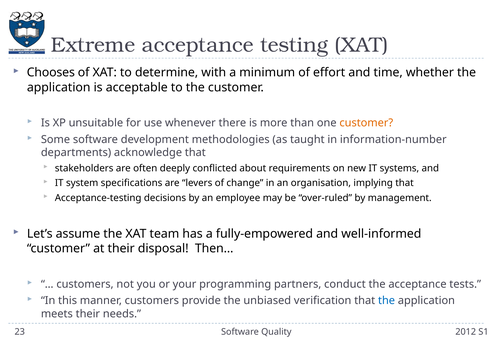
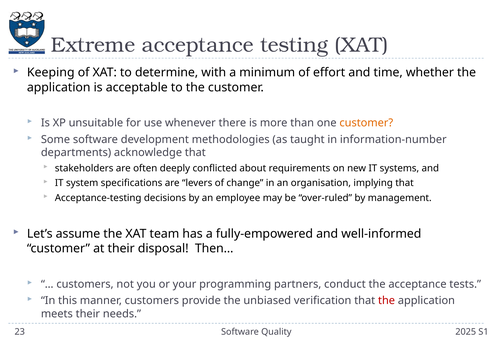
Chooses: Chooses -> Keeping (51, 73)
the colour: blue -> red (387, 301)
2012: 2012 -> 2025 (466, 332)
